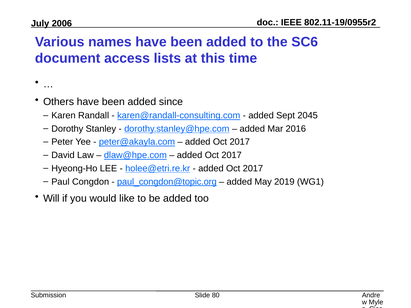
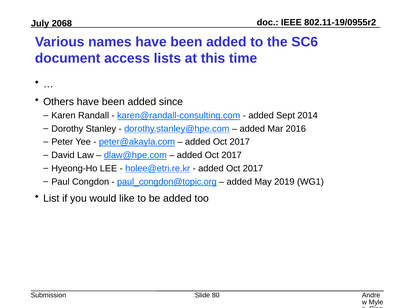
2006: 2006 -> 2068 (62, 23)
2045: 2045 -> 2014 (308, 116)
Will: Will -> List (51, 199)
